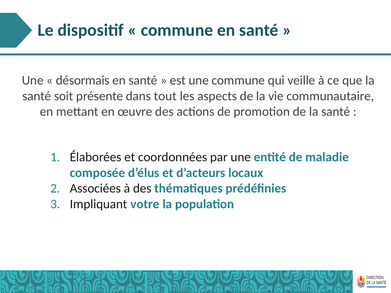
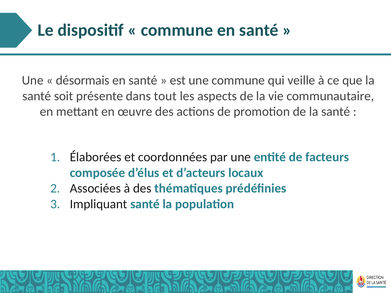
maladie: maladie -> facteurs (327, 157)
Impliquant votre: votre -> santé (145, 204)
